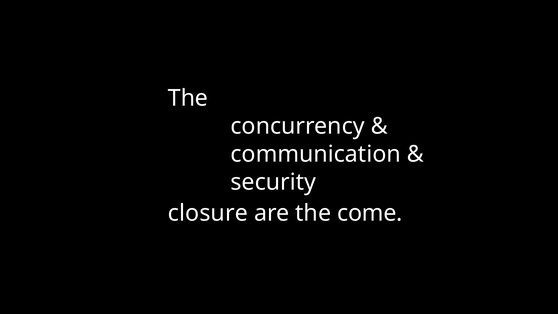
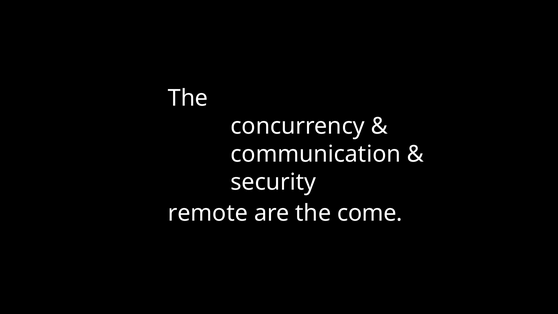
closure: closure -> remote (208, 213)
